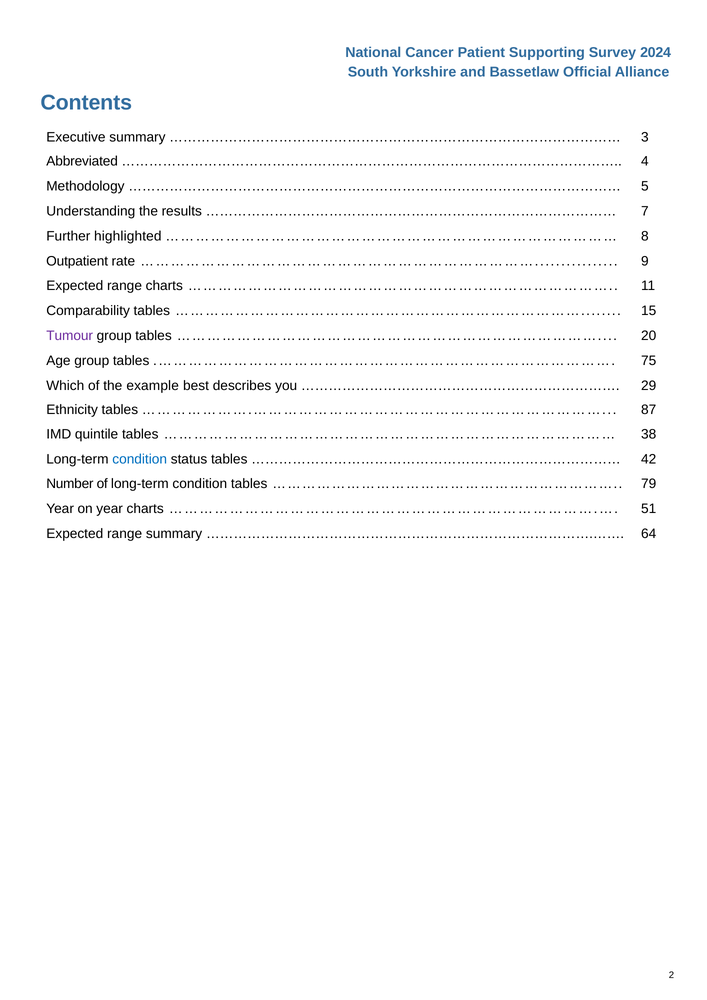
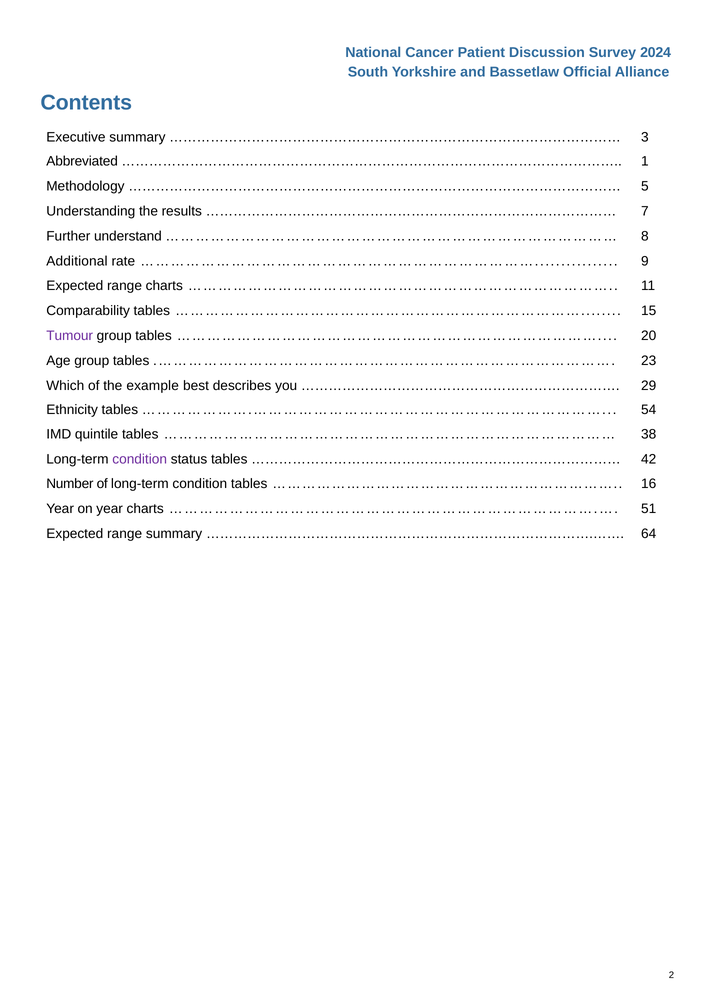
Supporting: Supporting -> Discussion (547, 53)
4: 4 -> 1 (645, 161)
highlighted: highlighted -> understand (128, 236)
Outpatient: Outpatient -> Additional (77, 261)
75: 75 -> 23 (649, 361)
87: 87 -> 54 (649, 410)
condition colour: blue -> purple (140, 459)
79: 79 -> 16 (649, 484)
